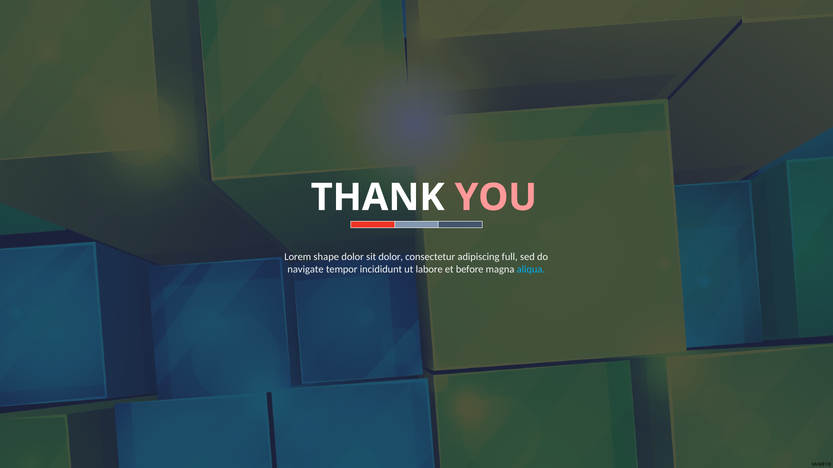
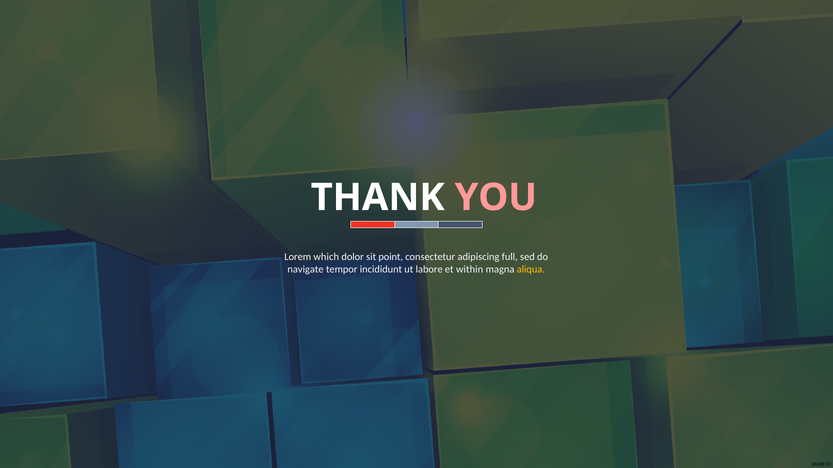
shape: shape -> which (326, 257)
sit dolor: dolor -> point (391, 257)
before: before -> within (470, 270)
aliqua colour: light blue -> yellow (531, 270)
